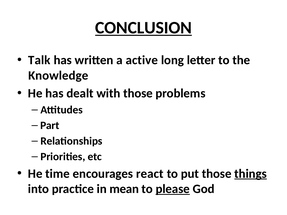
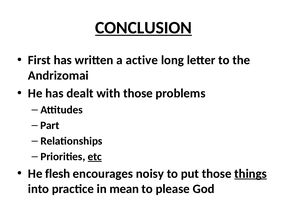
Talk: Talk -> First (39, 60)
Knowledge: Knowledge -> Andrizomai (58, 76)
etc underline: none -> present (95, 157)
time: time -> flesh (58, 174)
react: react -> noisy (150, 174)
please underline: present -> none (173, 189)
